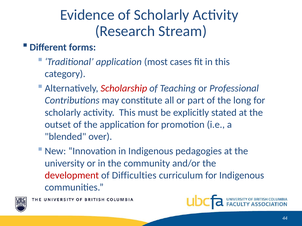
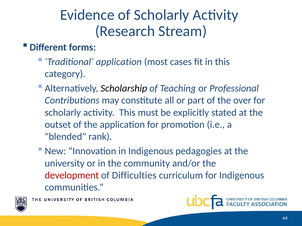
Scholarship colour: red -> black (124, 89)
long: long -> over (242, 101)
over: over -> rank (100, 137)
